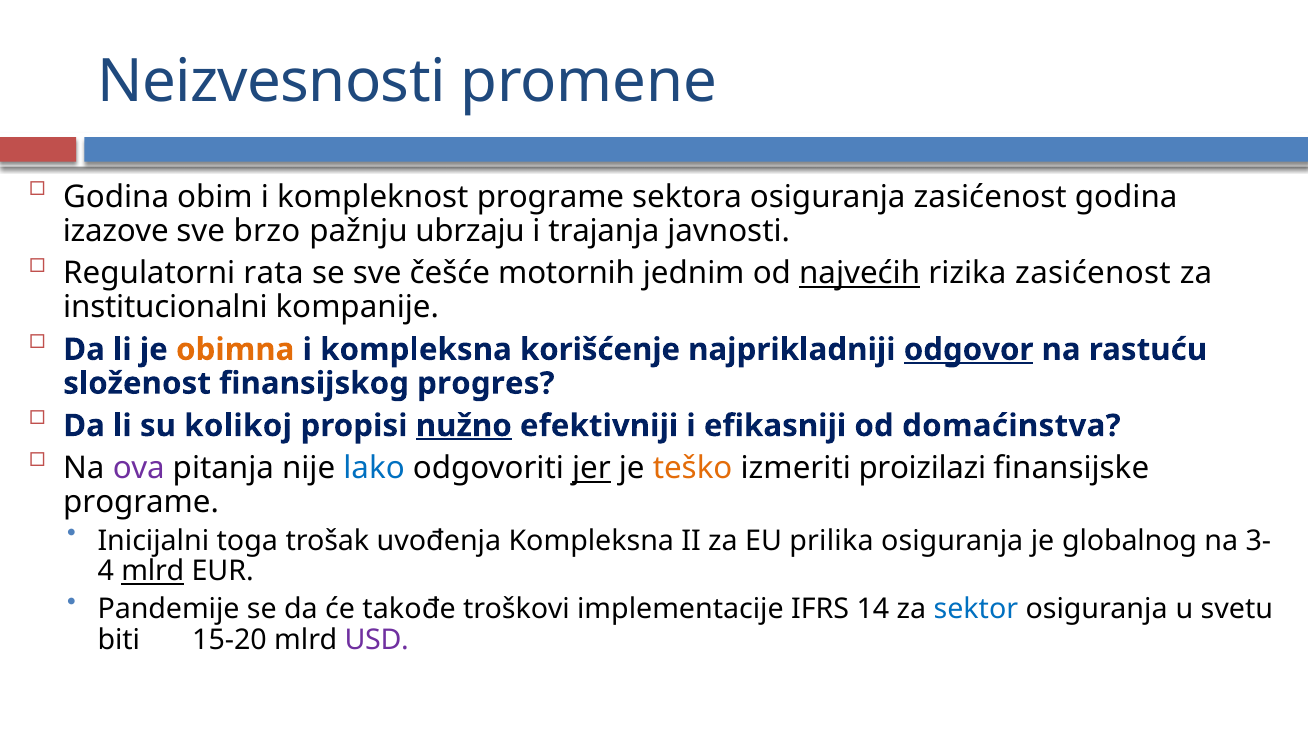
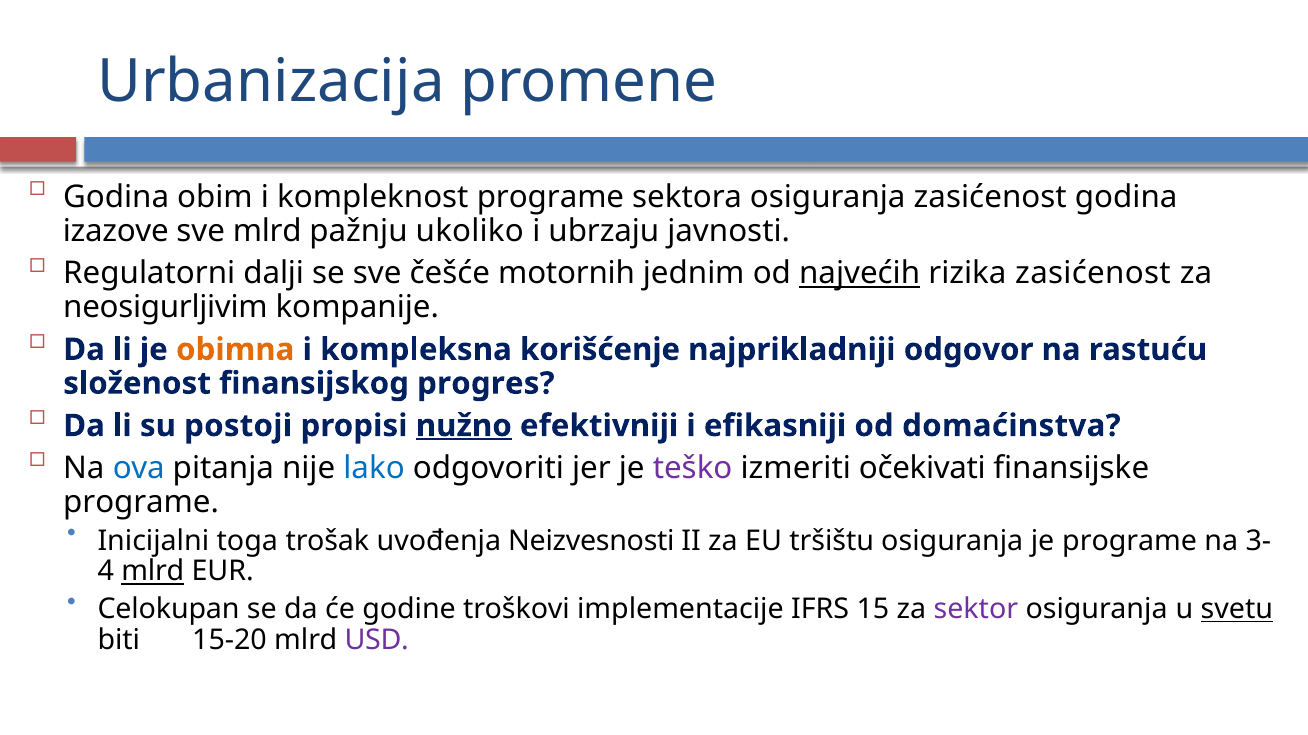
Neizvesnosti: Neizvesnosti -> Urbanizacija (271, 82)
sve brzo: brzo -> mlrd (267, 231)
ubrzaju: ubrzaju -> ukoliko (470, 231)
trajanja: trajanja -> ubrzaju (604, 231)
rata: rata -> dalji (274, 274)
institucionalni: institucionalni -> neosigurljivim (165, 308)
odgovor underline: present -> none (969, 350)
kolikoj: kolikoj -> postoji (238, 426)
ova colour: purple -> blue (139, 469)
jer underline: present -> none (591, 469)
teško colour: orange -> purple (693, 469)
proizilazi: proizilazi -> očekivati (922, 469)
uvođenja Kompleksna: Kompleksna -> Neizvesnosti (591, 541)
prilika: prilika -> tršištu (832, 541)
je globalnog: globalnog -> programe (1130, 541)
Pandemije: Pandemije -> Celokupan (169, 610)
takođe: takođe -> godine (409, 610)
14: 14 -> 15 (873, 610)
sektor colour: blue -> purple (976, 610)
svetu underline: none -> present (1237, 610)
